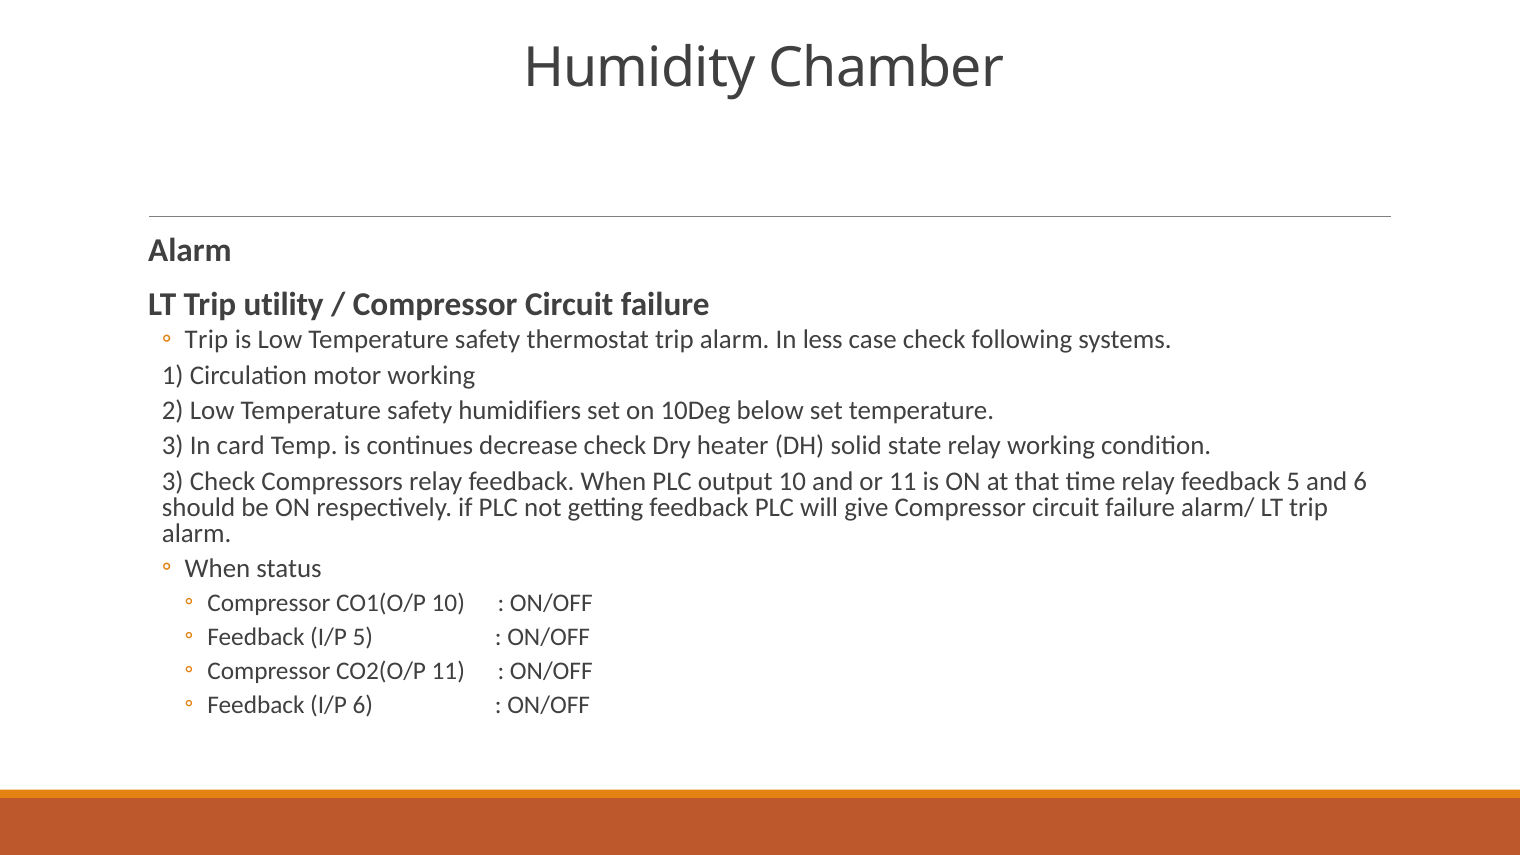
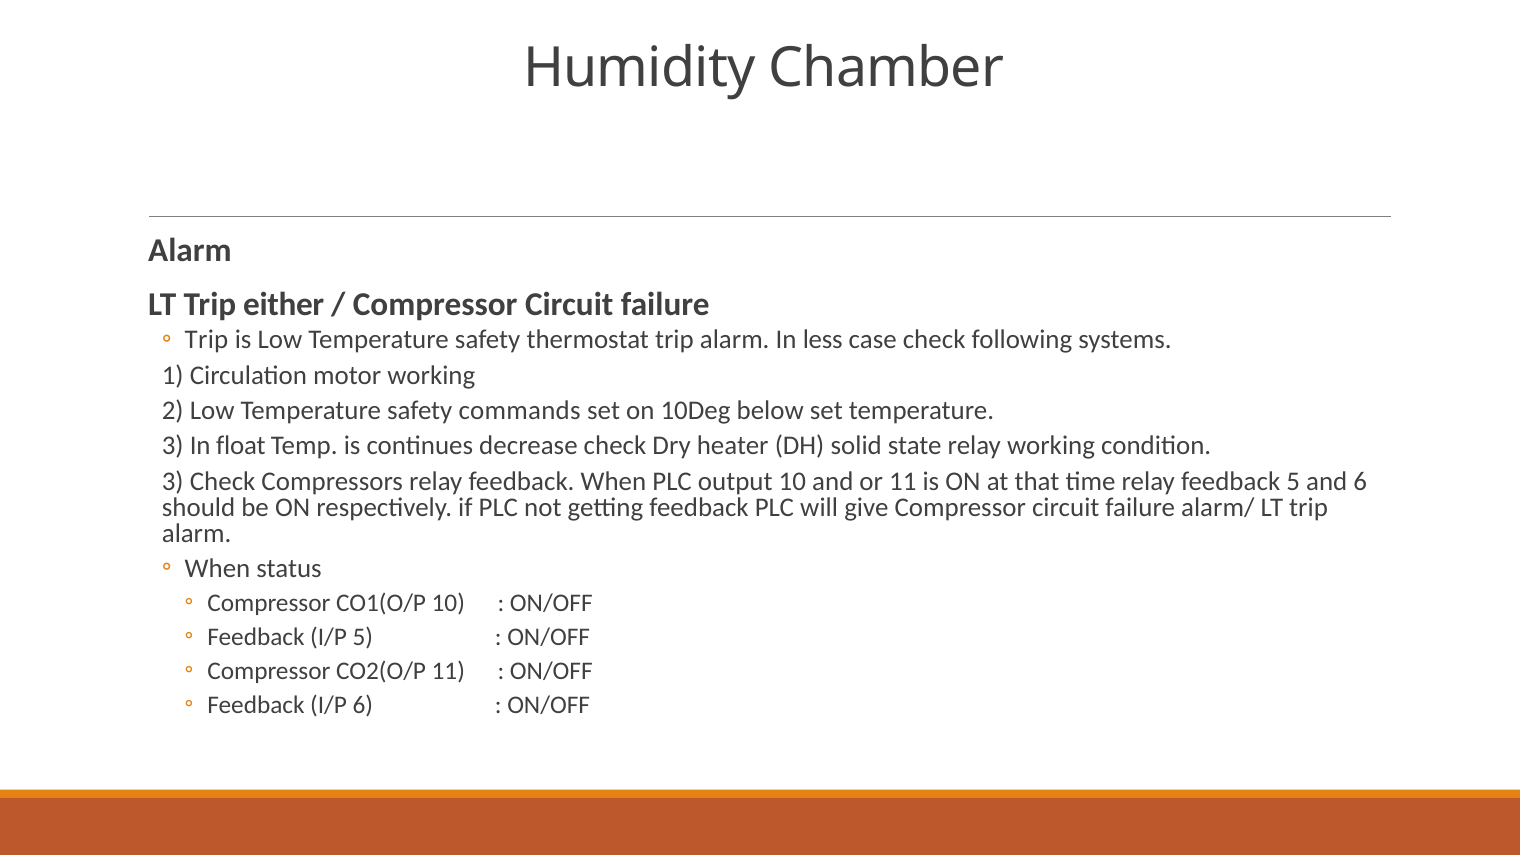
utility: utility -> either (284, 304)
humidifiers: humidifiers -> commands (520, 411)
card: card -> float (241, 446)
